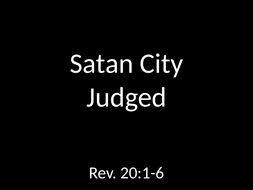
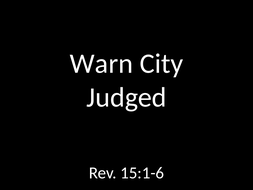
Satan: Satan -> Warn (101, 64)
20:1-6: 20:1-6 -> 15:1-6 (142, 173)
